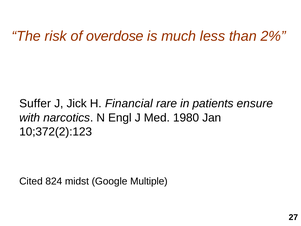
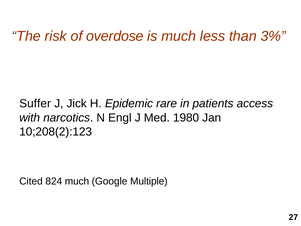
2%: 2% -> 3% (273, 36)
Financial: Financial -> Epidemic (129, 103)
ensure: ensure -> access (255, 103)
10;372(2):123: 10;372(2):123 -> 10;208(2):123 (56, 132)
824 midst: midst -> much (77, 181)
